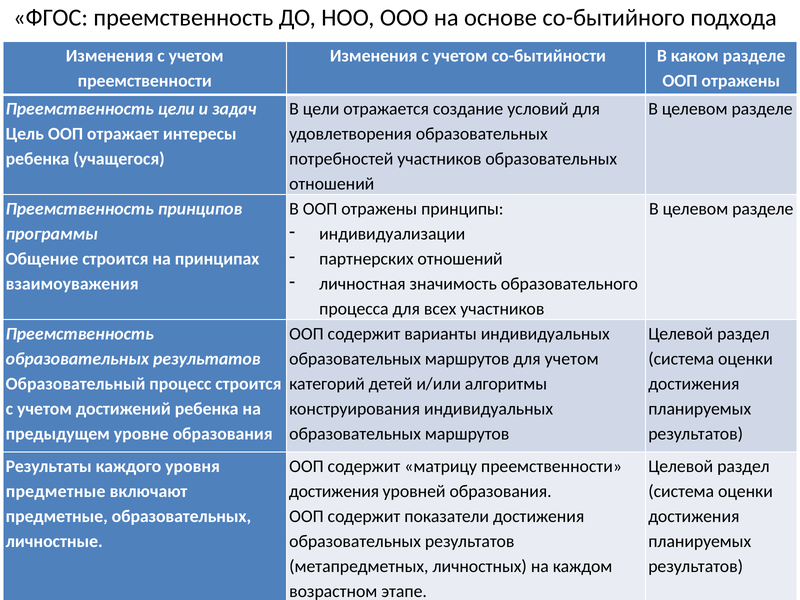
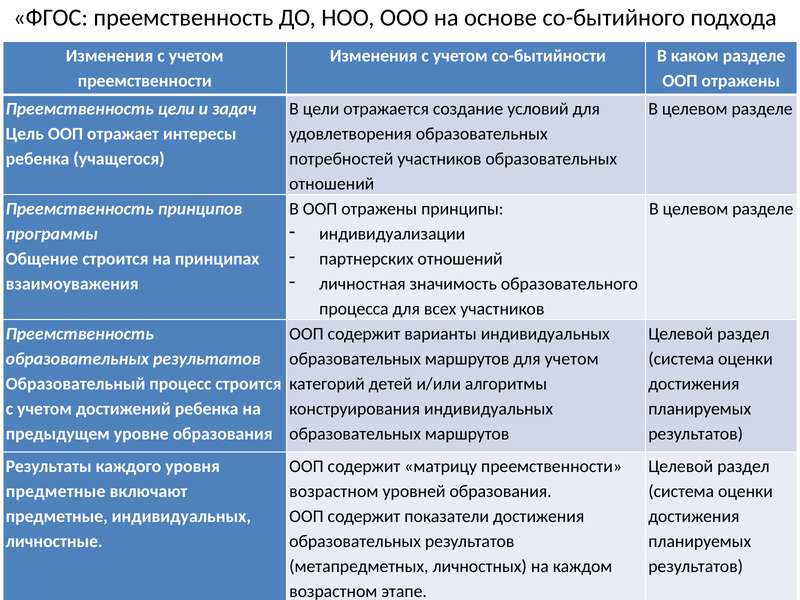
достижения: достижения -> возрастном (334, 491)
предметные образовательных: образовательных -> индивидуальных (181, 516)
